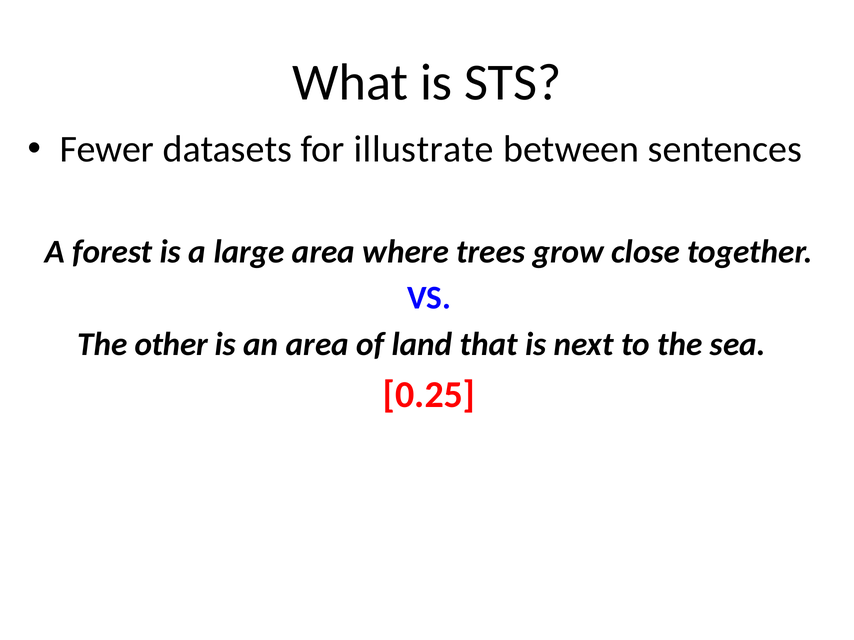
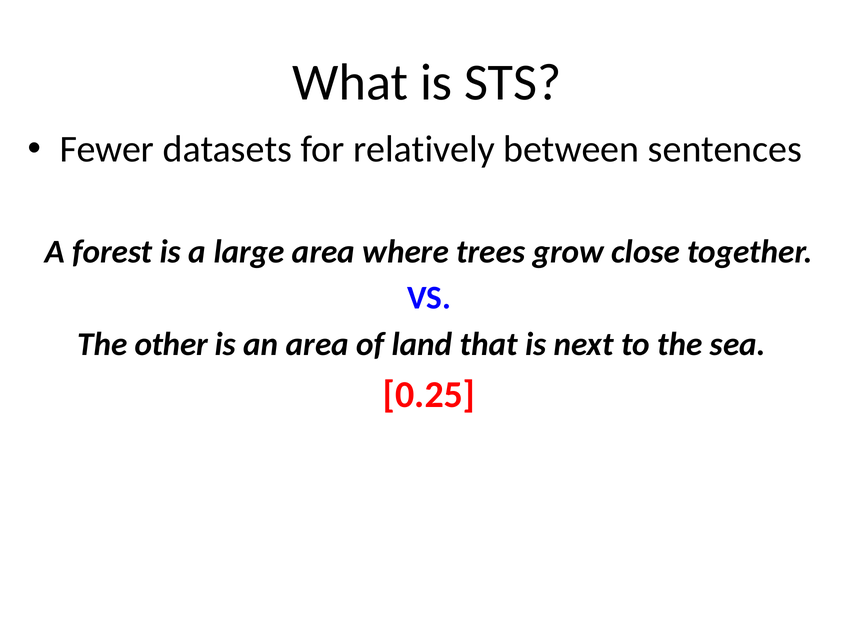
illustrate: illustrate -> relatively (424, 150)
